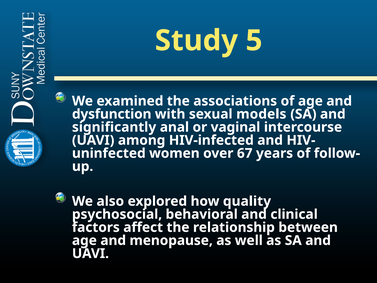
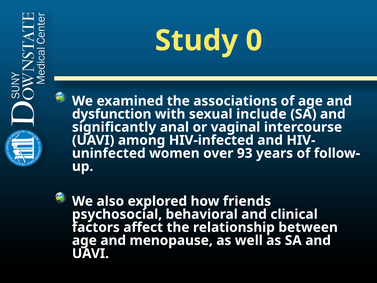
5: 5 -> 0 (254, 41)
models: models -> include (261, 114)
67: 67 -> 93 (245, 153)
quality: quality -> friends (247, 201)
